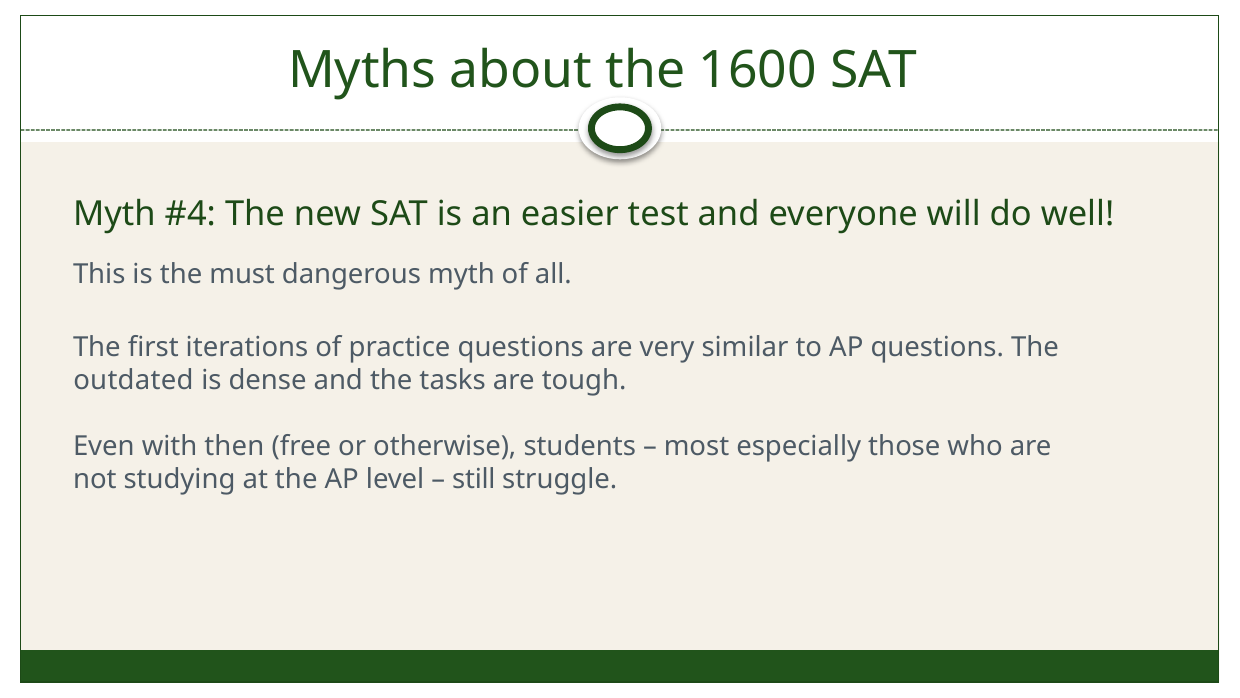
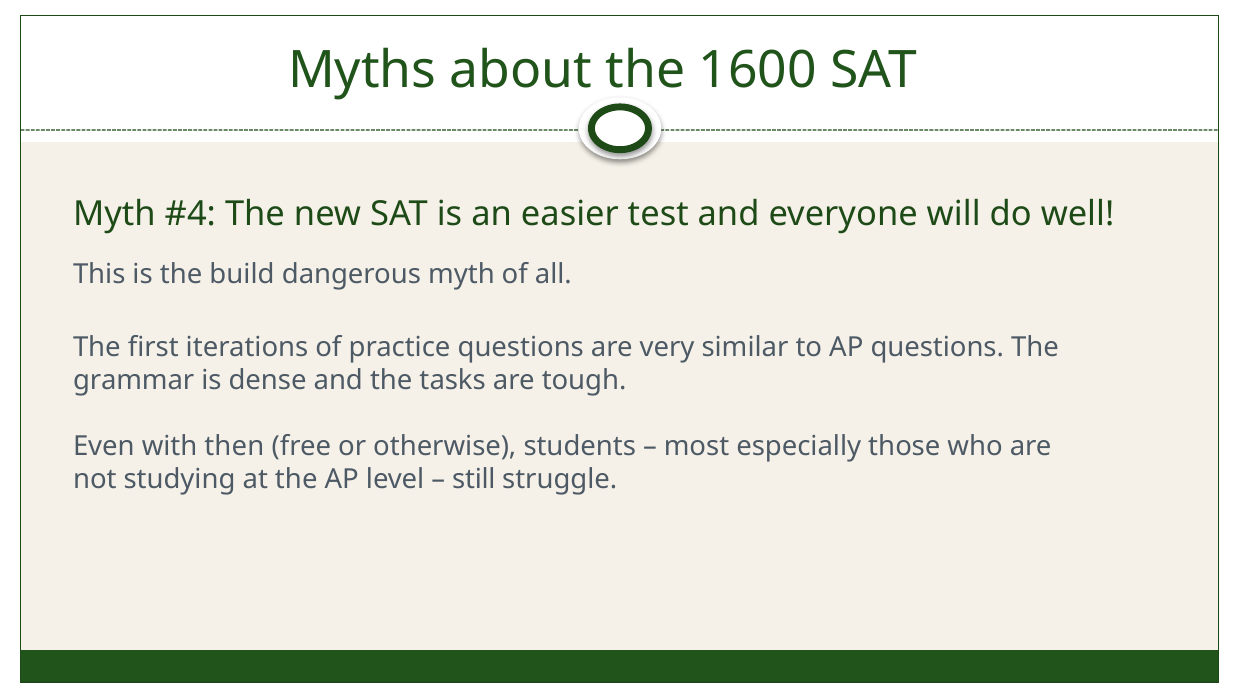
must: must -> build (242, 274)
outdated: outdated -> grammar (134, 380)
